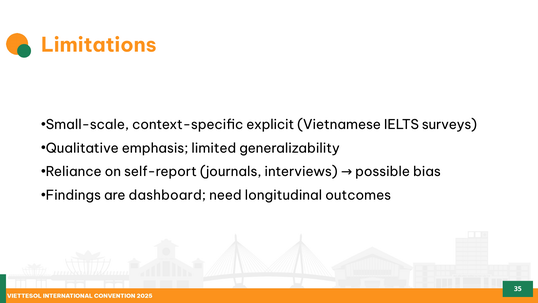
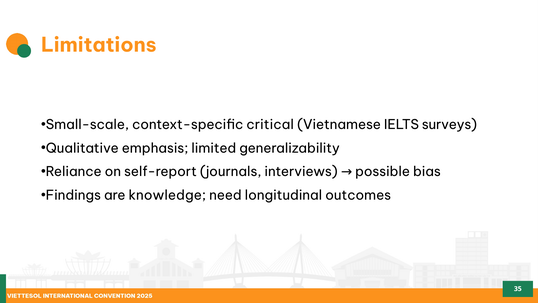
explicit: explicit -> critical (270, 125)
dashboard: dashboard -> knowledge (167, 195)
